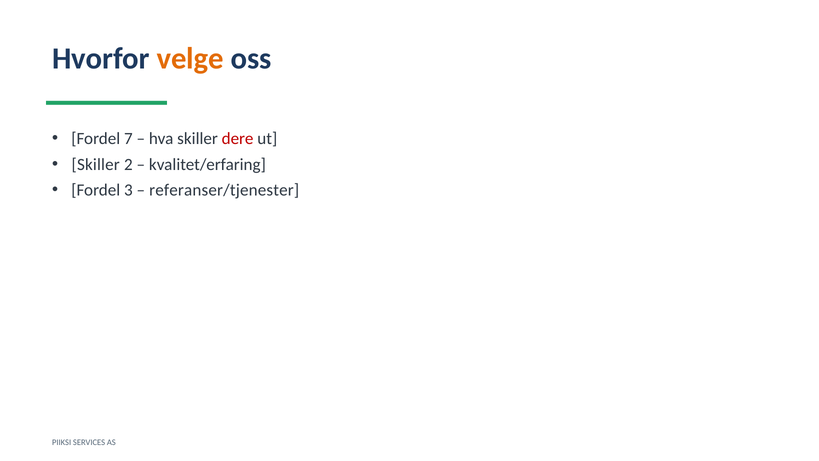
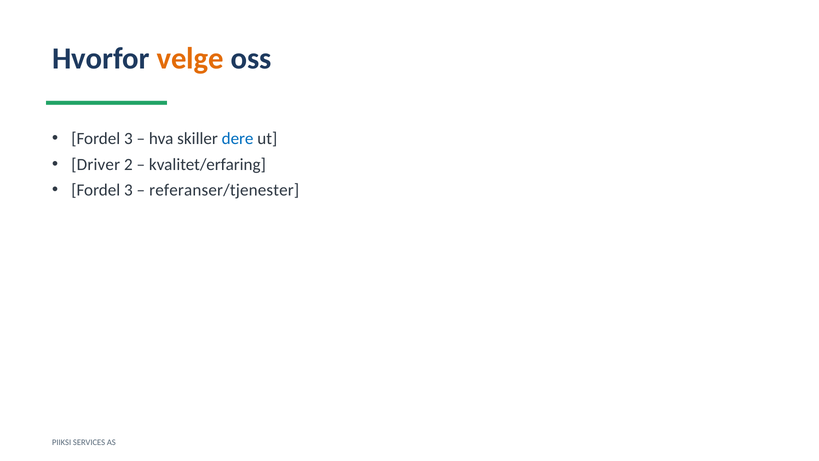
7: 7 -> 3 (128, 139)
dere colour: red -> blue (238, 139)
Skiller: Skiller -> Driver (96, 164)
